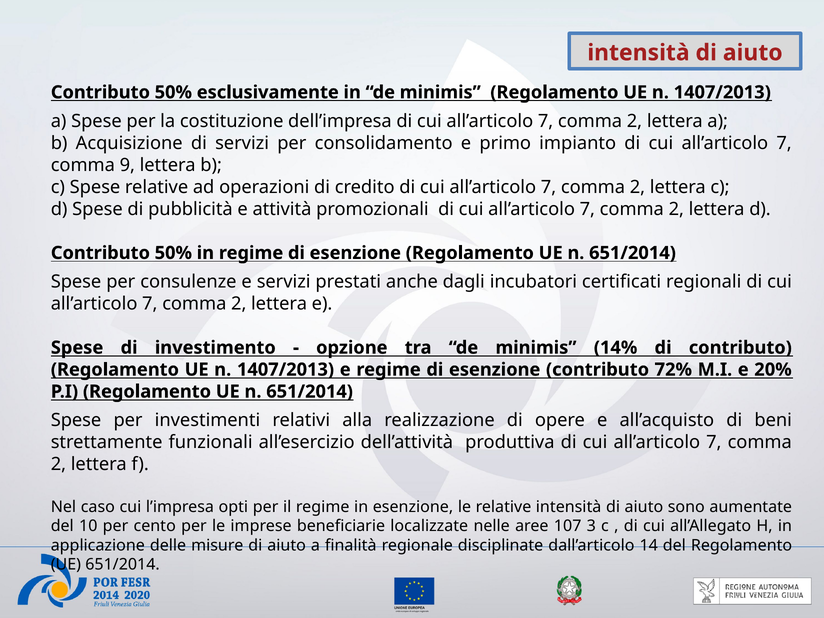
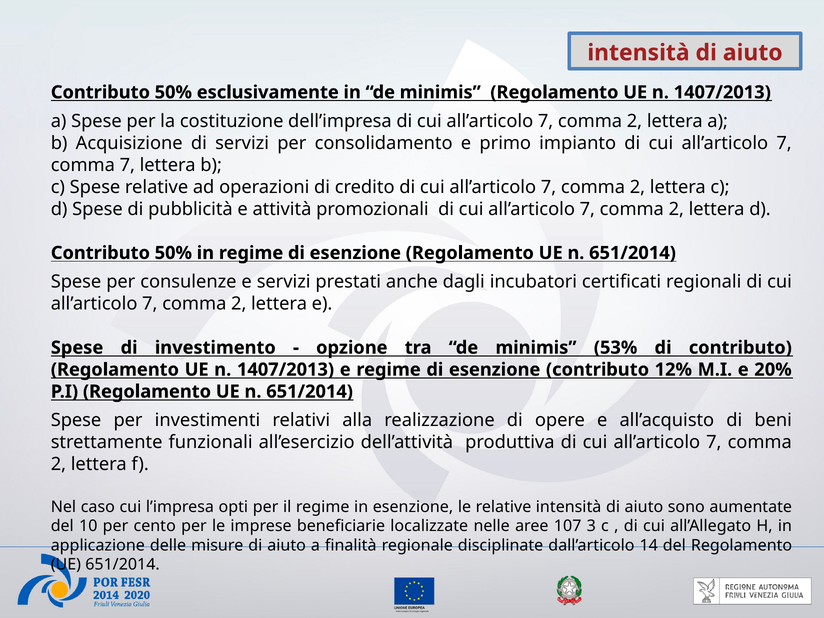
comma 9: 9 -> 7 (127, 165)
14%: 14% -> 53% (616, 348)
72%: 72% -> 12% (673, 370)
